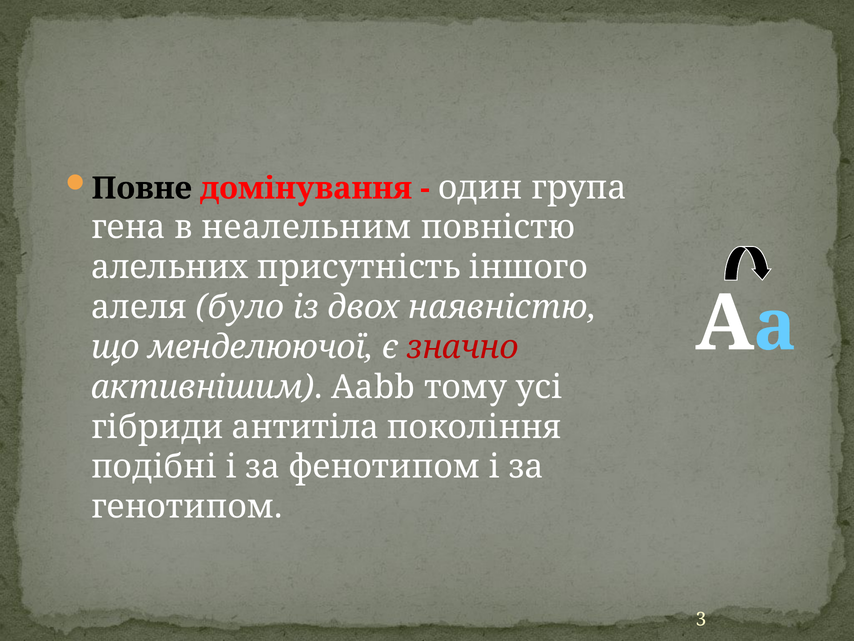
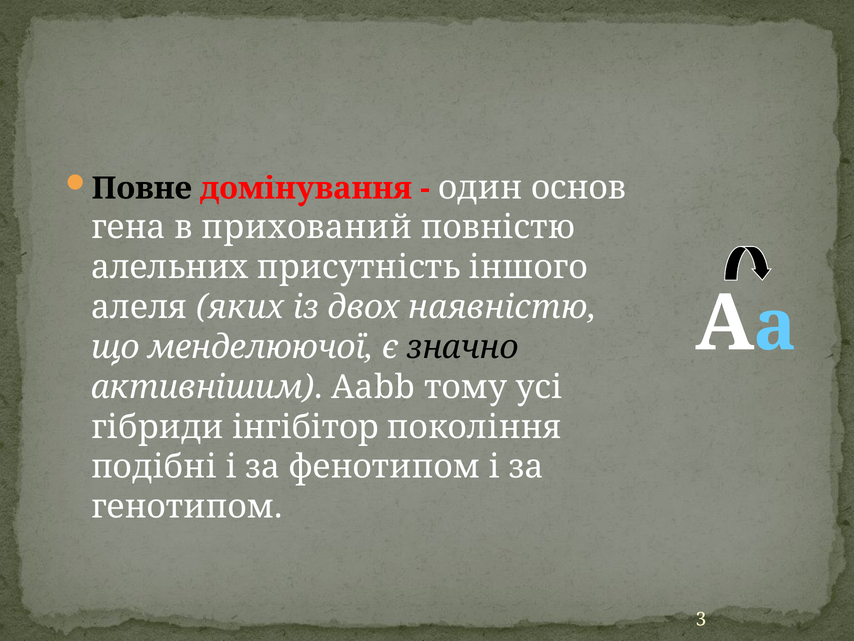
група: група -> основ (579, 187)
неалельним: неалельним -> прихований (307, 227)
було: було -> яких (240, 307)
значно colour: red -> black (463, 347)
антитіла: антитіла -> інгібітор (306, 427)
